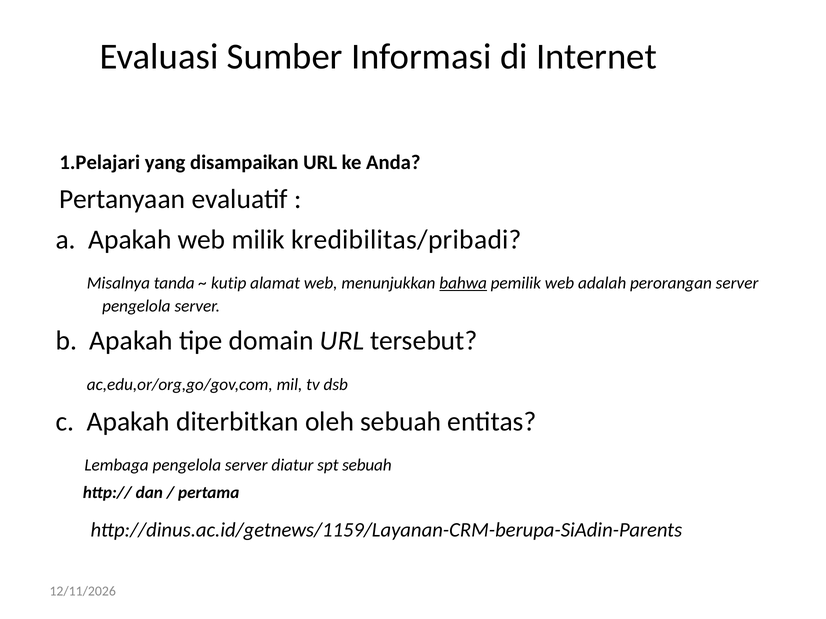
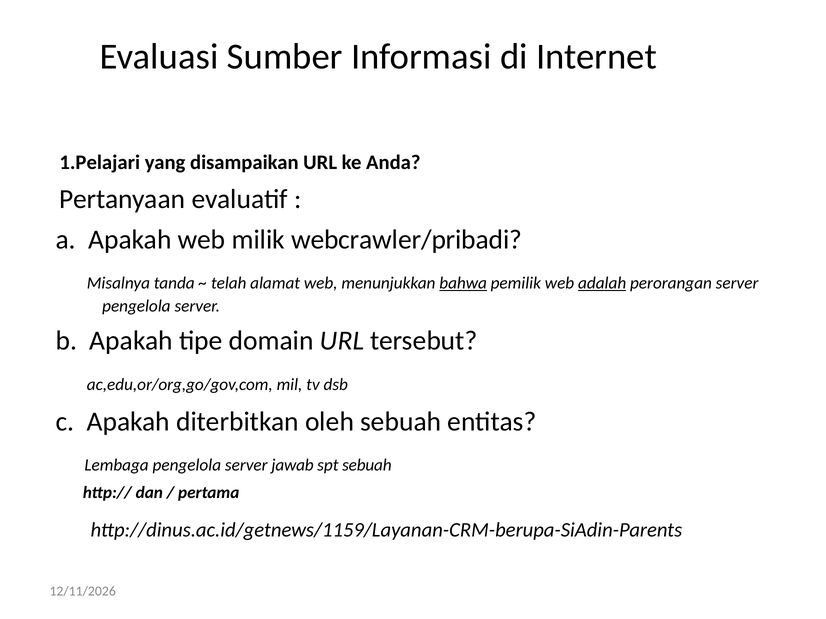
kredibilitas/pribadi: kredibilitas/pribadi -> webcrawler/pribadi (407, 240)
kutip: kutip -> telah (229, 283)
adalah underline: none -> present (602, 283)
diatur: diatur -> jawab (293, 466)
